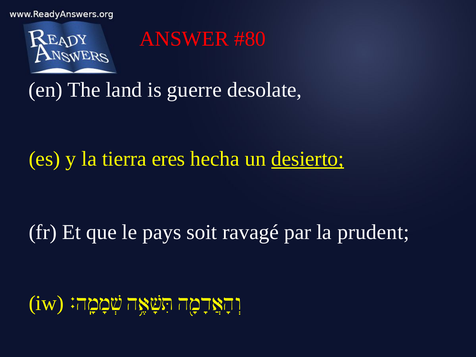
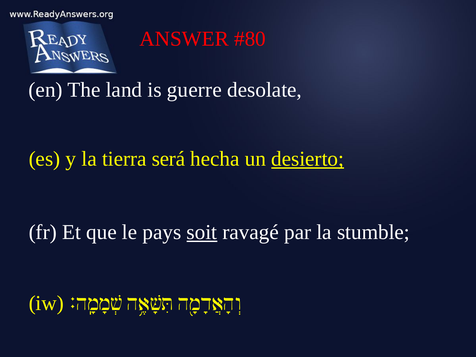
eres: eres -> será (169, 159)
soit underline: none -> present (202, 232)
prudent: prudent -> stumble (373, 232)
